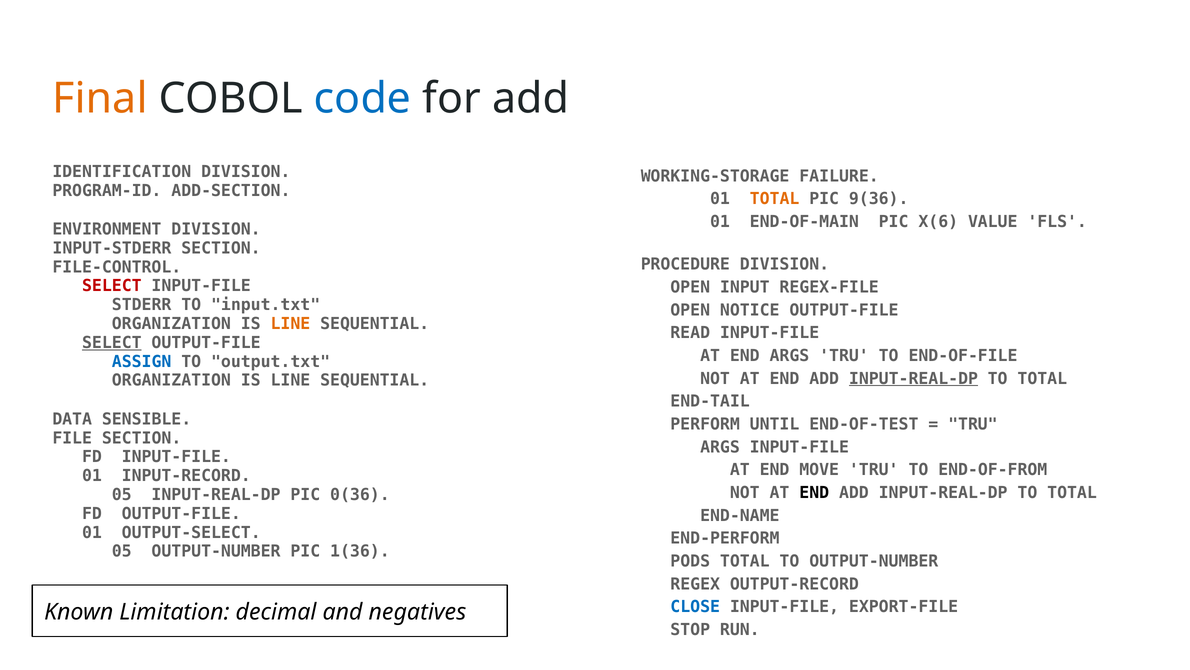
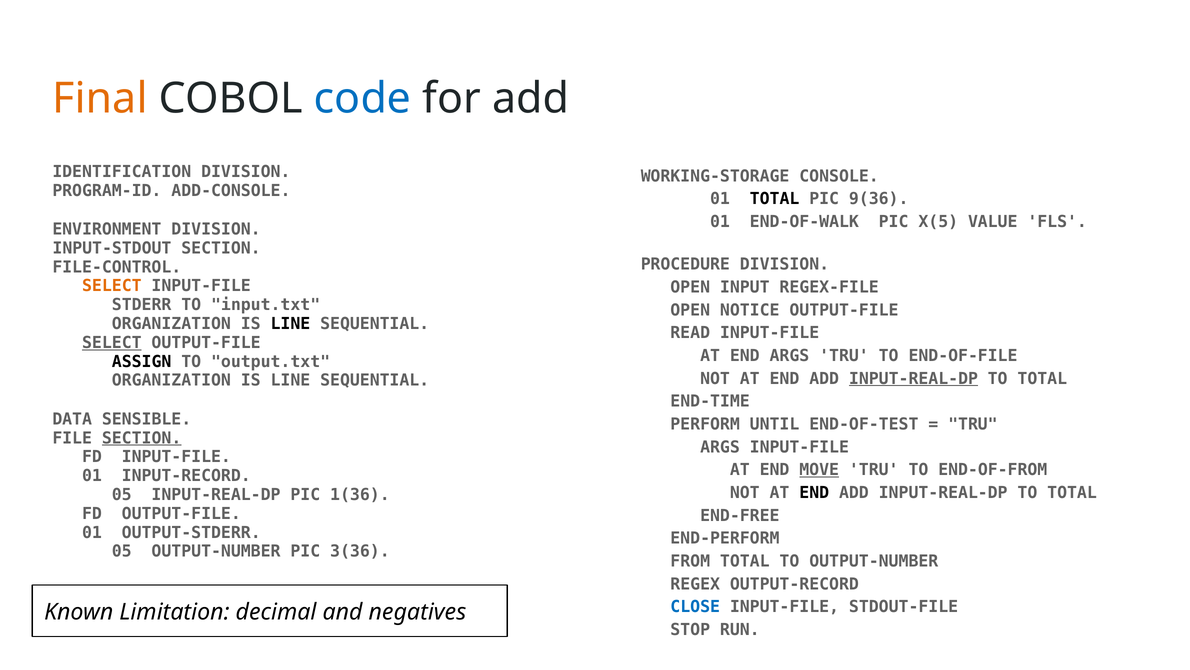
FAILURE: FAILURE -> CONSOLE (839, 176)
ADD-SECTION: ADD-SECTION -> ADD-CONSOLE (231, 190)
TOTAL colour: orange -> black (775, 199)
END-OF-MAIN: END-OF-MAIN -> END-OF-WALK (804, 222)
X(6: X(6 -> X(5 (938, 222)
INPUT-STDERR: INPUT-STDERR -> INPUT-STDOUT (112, 248)
SELECT colour: red -> orange (112, 286)
LINE colour: orange -> black (290, 323)
ASSIGN colour: blue -> black (142, 361)
END-TAIL: END-TAIL -> END-TIME (710, 401)
SECTION underline: none -> present (142, 438)
MOVE underline: none -> present (819, 470)
0(36: 0(36 -> 1(36 (360, 494)
END-NAME: END-NAME -> END-FREE (740, 515)
OUTPUT-SELECT: OUTPUT-SELECT -> OUTPUT-STDERR (191, 532)
1(36: 1(36 -> 3(36 (360, 551)
PODS: PODS -> FROM (690, 561)
EXPORT-FILE: EXPORT-FILE -> STDOUT-FILE (904, 606)
